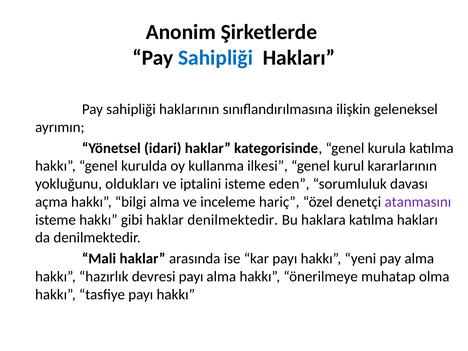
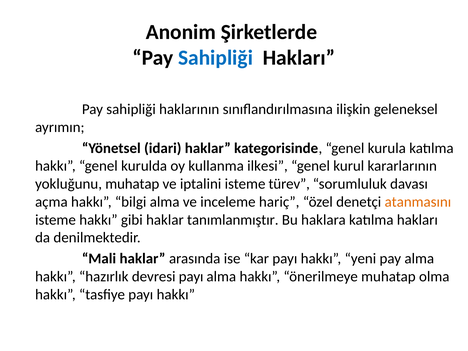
yokluğunu oldukları: oldukları -> muhatap (132, 184)
eden: eden -> türev (289, 184)
atanmasını colour: purple -> orange (418, 202)
haklar denilmektedir: denilmektedir -> tanımlanmıştır (233, 220)
